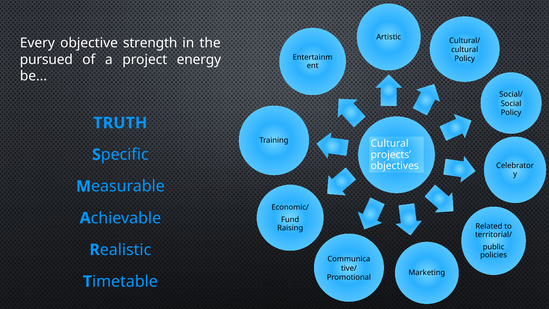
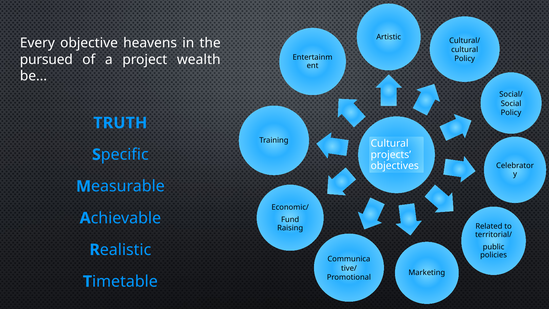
strength: strength -> heavens (150, 43)
energy: energy -> wealth (199, 59)
